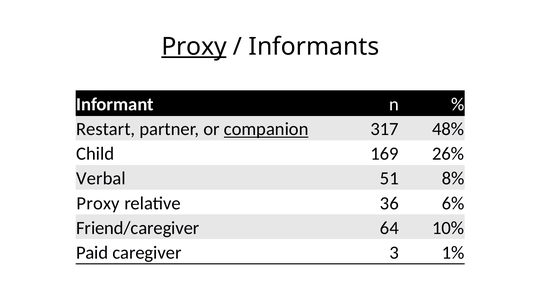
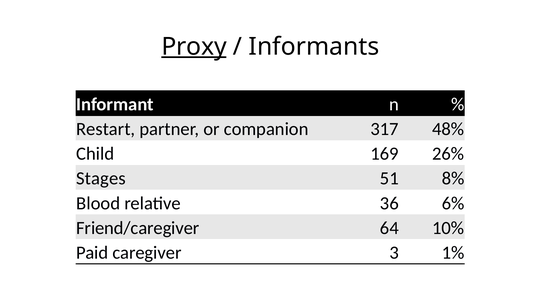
companion underline: present -> none (266, 129)
Verbal: Verbal -> Stages (101, 179)
Proxy: Proxy -> Blood (98, 203)
